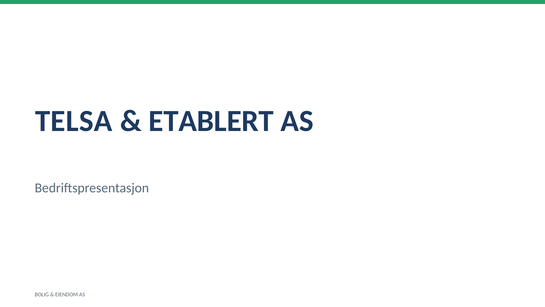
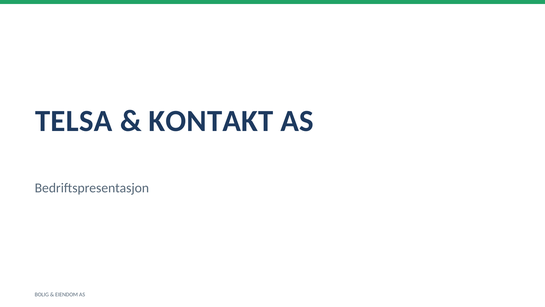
ETABLERT: ETABLERT -> KONTAKT (211, 121)
